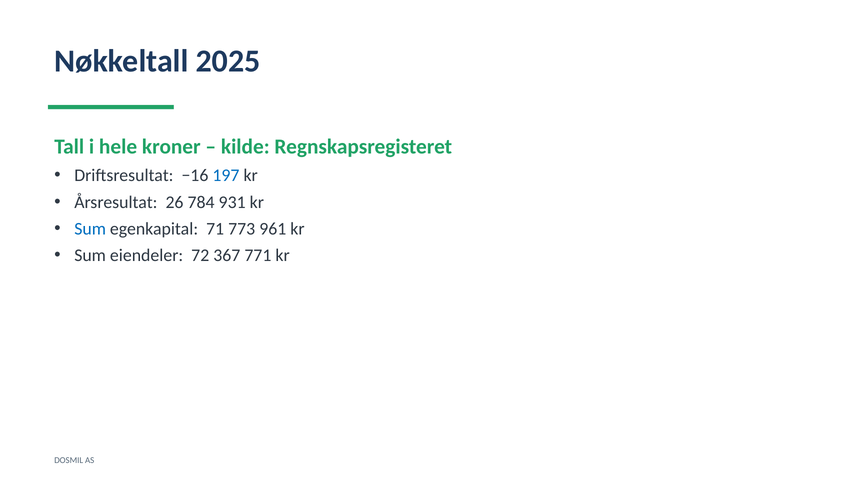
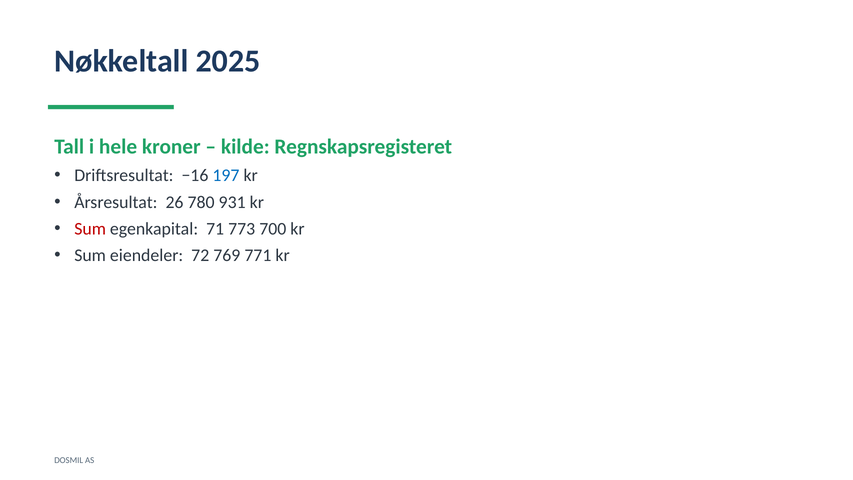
784: 784 -> 780 (201, 202)
Sum colour: blue -> red (90, 229)
961: 961 -> 700 (273, 229)
367: 367 -> 769 (227, 255)
